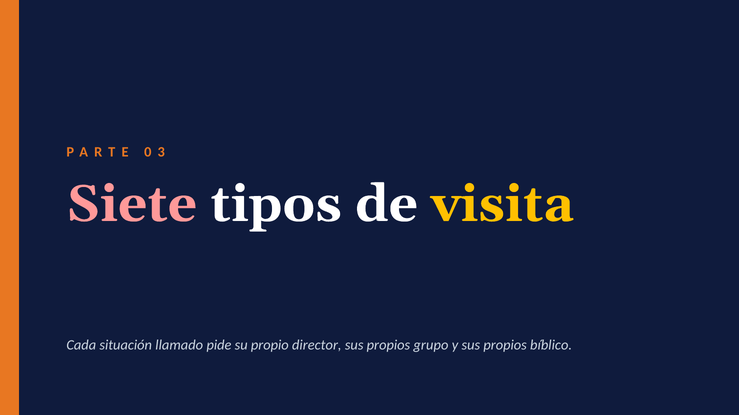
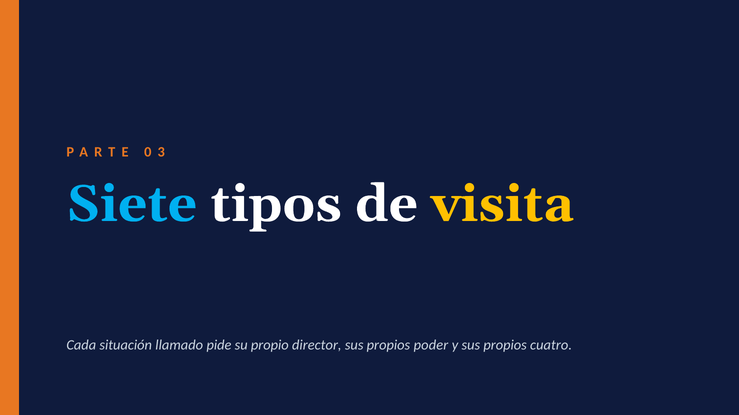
Siete colour: pink -> light blue (132, 204)
grupo: grupo -> poder (431, 346)
bíblico: bíblico -> cuatro (551, 346)
